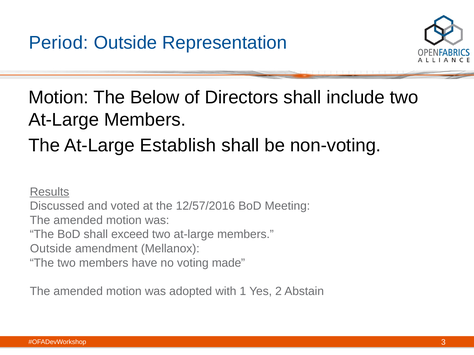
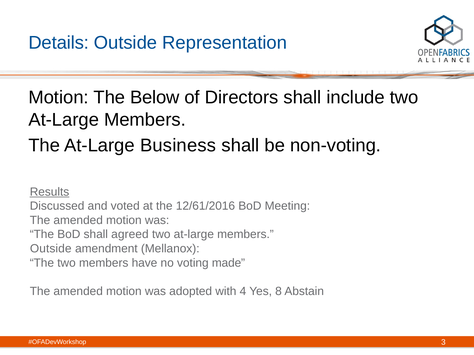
Period: Period -> Details (59, 43)
Establish: Establish -> Business (178, 146)
12/57/2016: 12/57/2016 -> 12/61/2016 (205, 206)
exceed: exceed -> agreed (130, 235)
1: 1 -> 4 (243, 292)
2: 2 -> 8 (279, 292)
